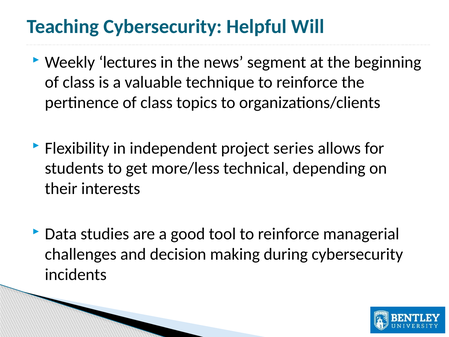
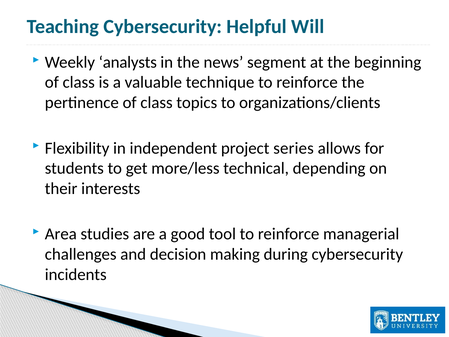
lectures: lectures -> analysts (128, 62)
Data: Data -> Area (61, 234)
